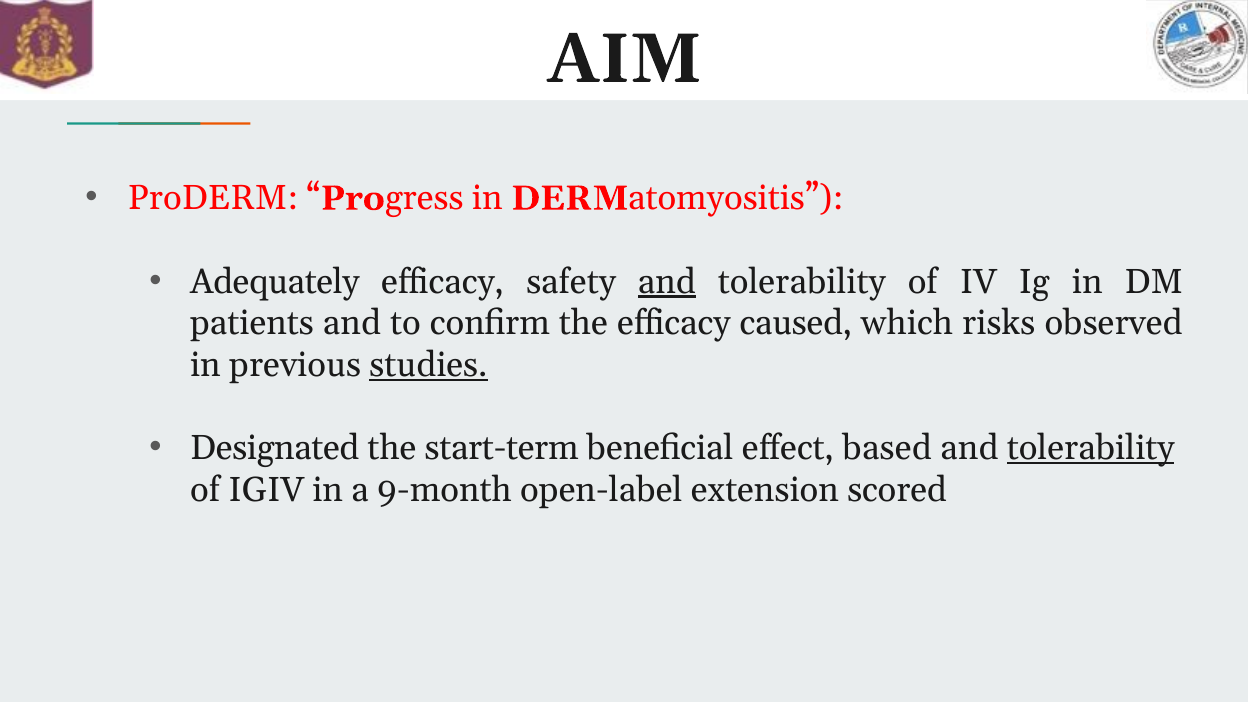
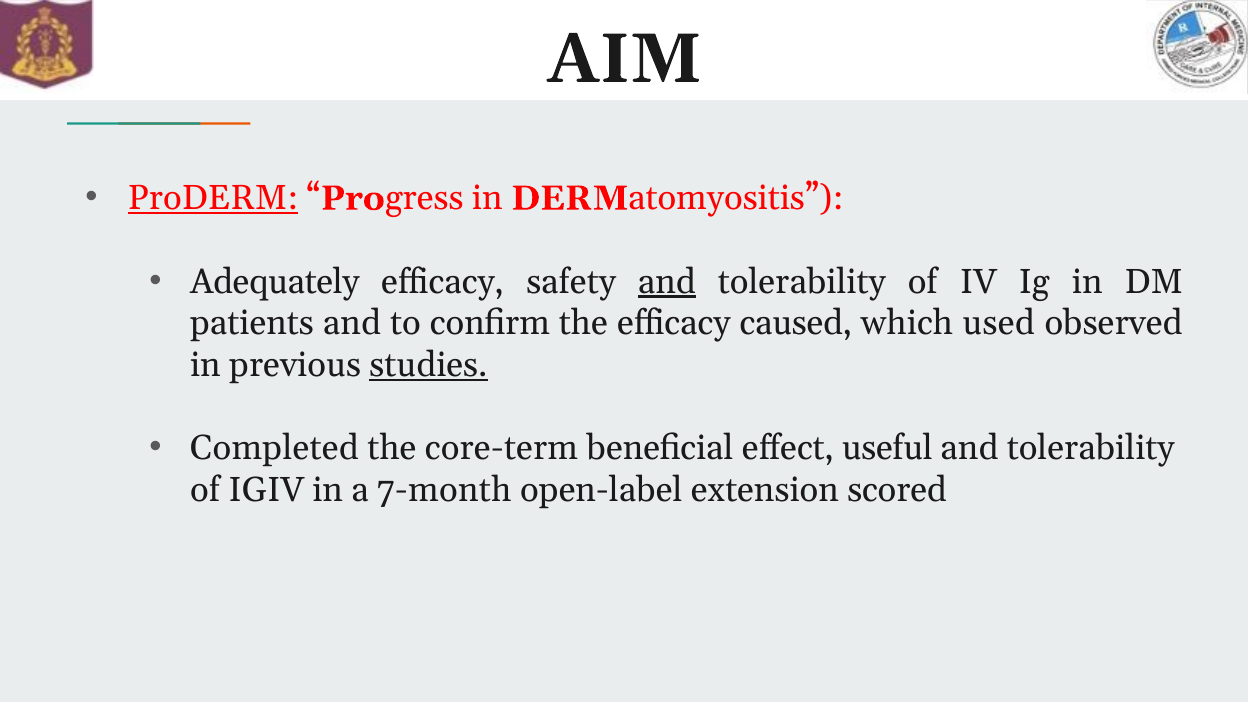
ProDERM underline: none -> present (213, 198)
risks: risks -> used (999, 323)
Designated: Designated -> Completed (275, 448)
start-term: start-term -> core-term (501, 448)
based: based -> useful (887, 448)
tolerability underline: present -> none (1091, 448)
9-month: 9-month -> 7-month (444, 490)
